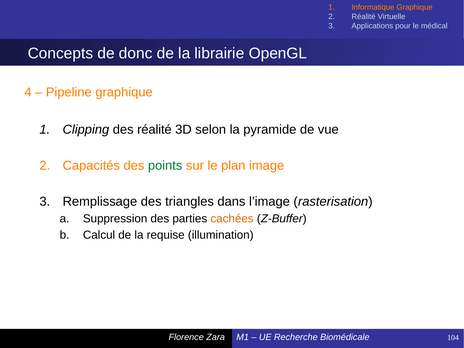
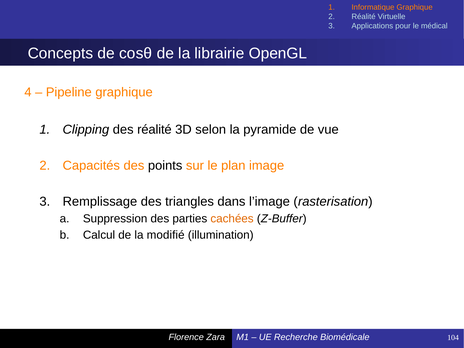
donc: donc -> cosθ (136, 53)
points colour: green -> black (165, 166)
requise: requise -> modifié (166, 235)
